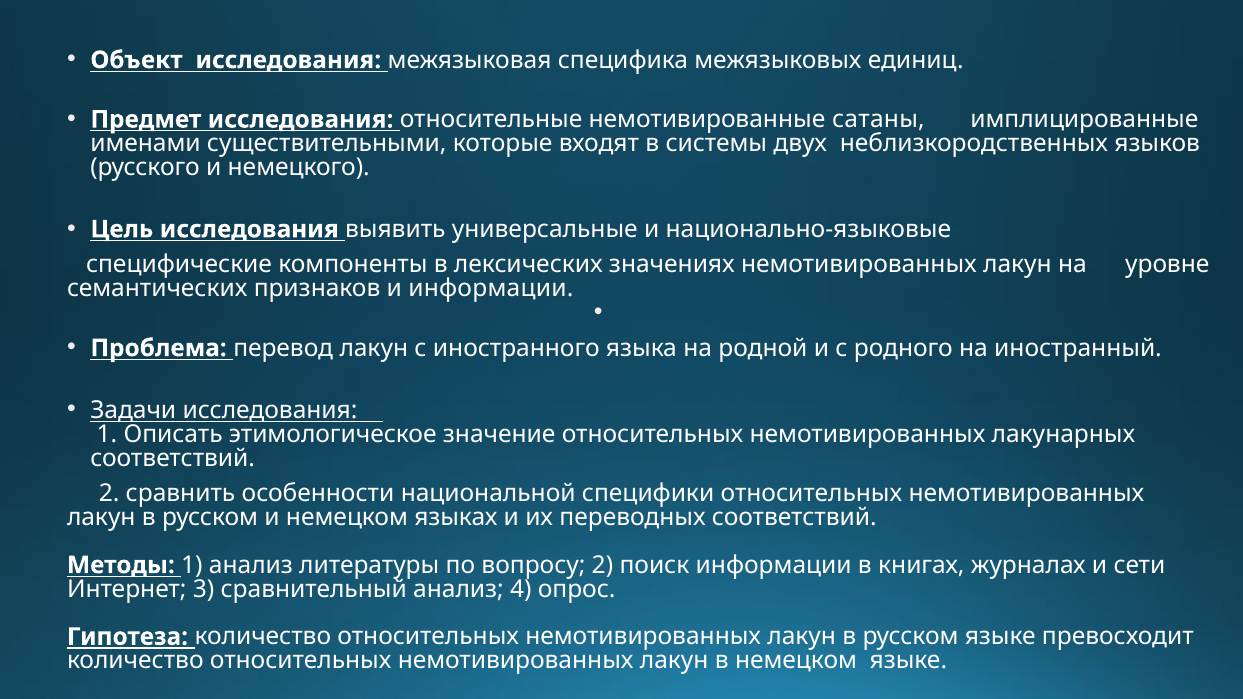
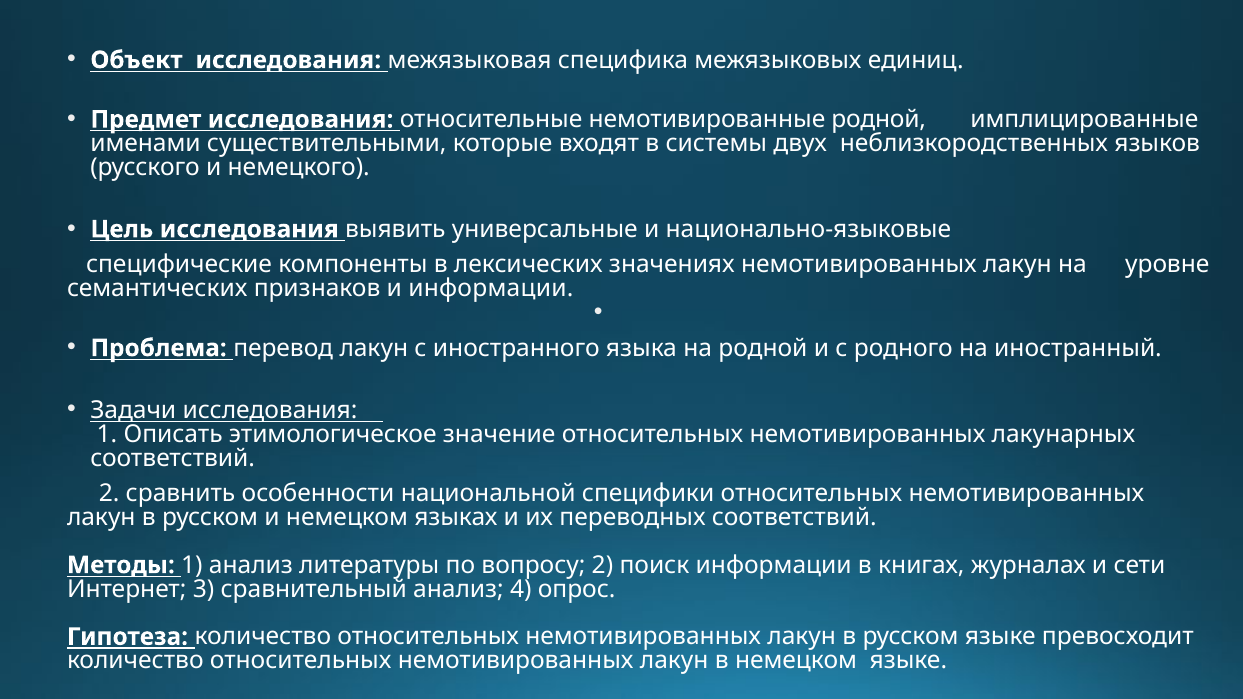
немотивированные сатаны: сатаны -> родной (879, 119)
